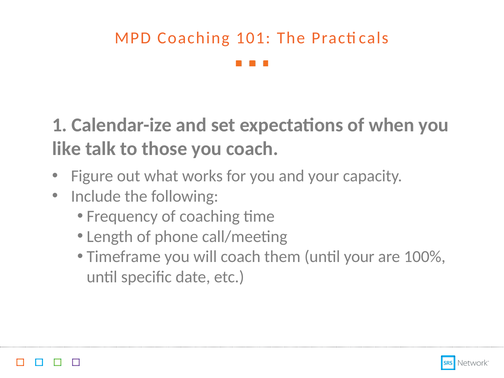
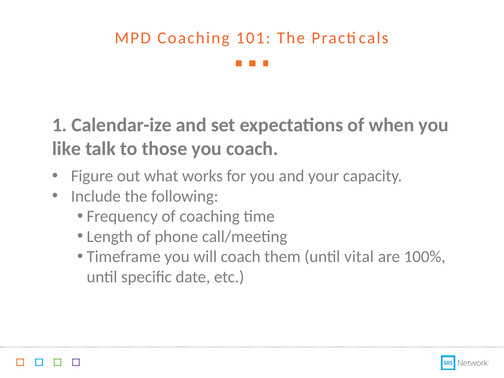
until your: your -> vital (359, 257)
